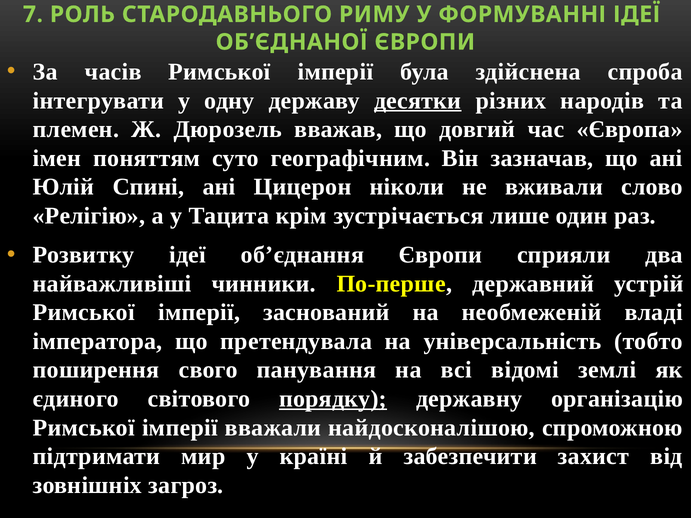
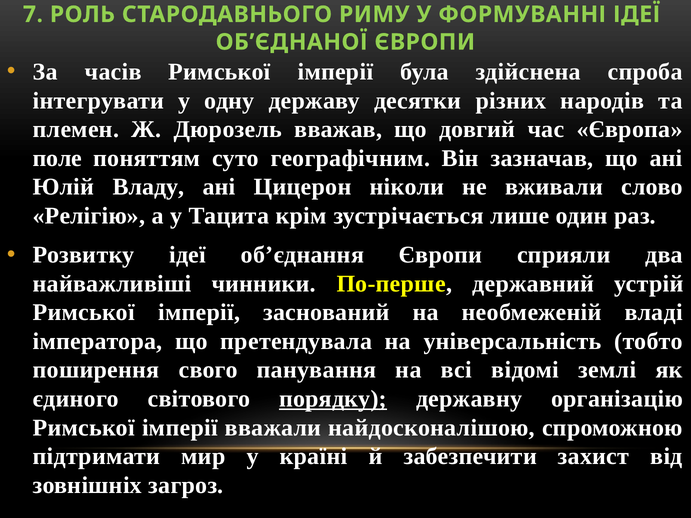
десятки underline: present -> none (418, 101)
імен: імен -> поле (57, 158)
Спині: Спині -> Владу (148, 187)
